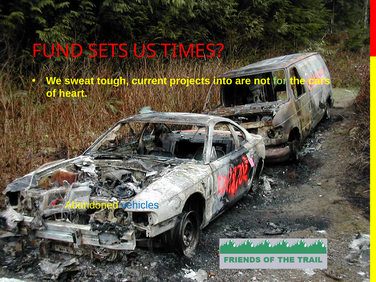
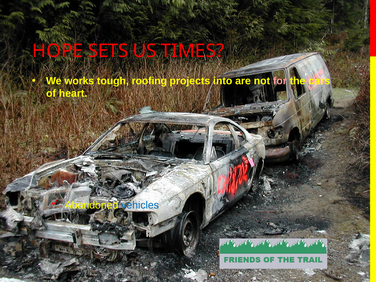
FUND: FUND -> HOPE (58, 51)
sweat: sweat -> works (79, 81)
current: current -> roofing (149, 81)
for colour: light green -> pink (280, 81)
